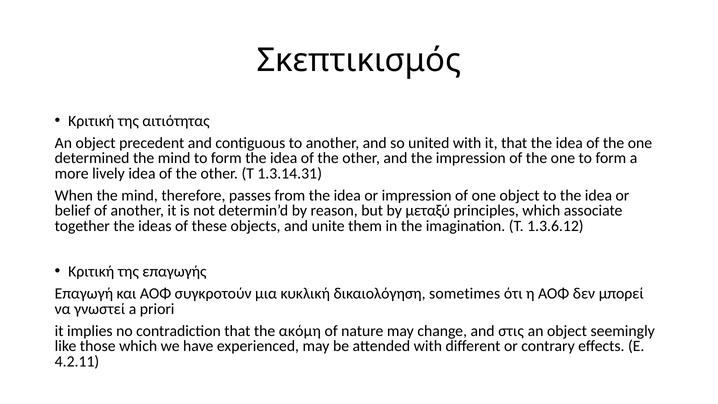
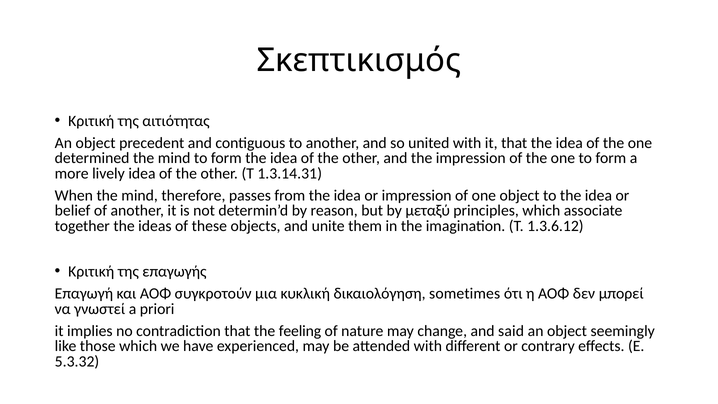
ακόμη: ακόμη -> feeling (300, 331)
στις: στις -> said (511, 331)
4.2.11: 4.2.11 -> 5.3.32 (77, 361)
